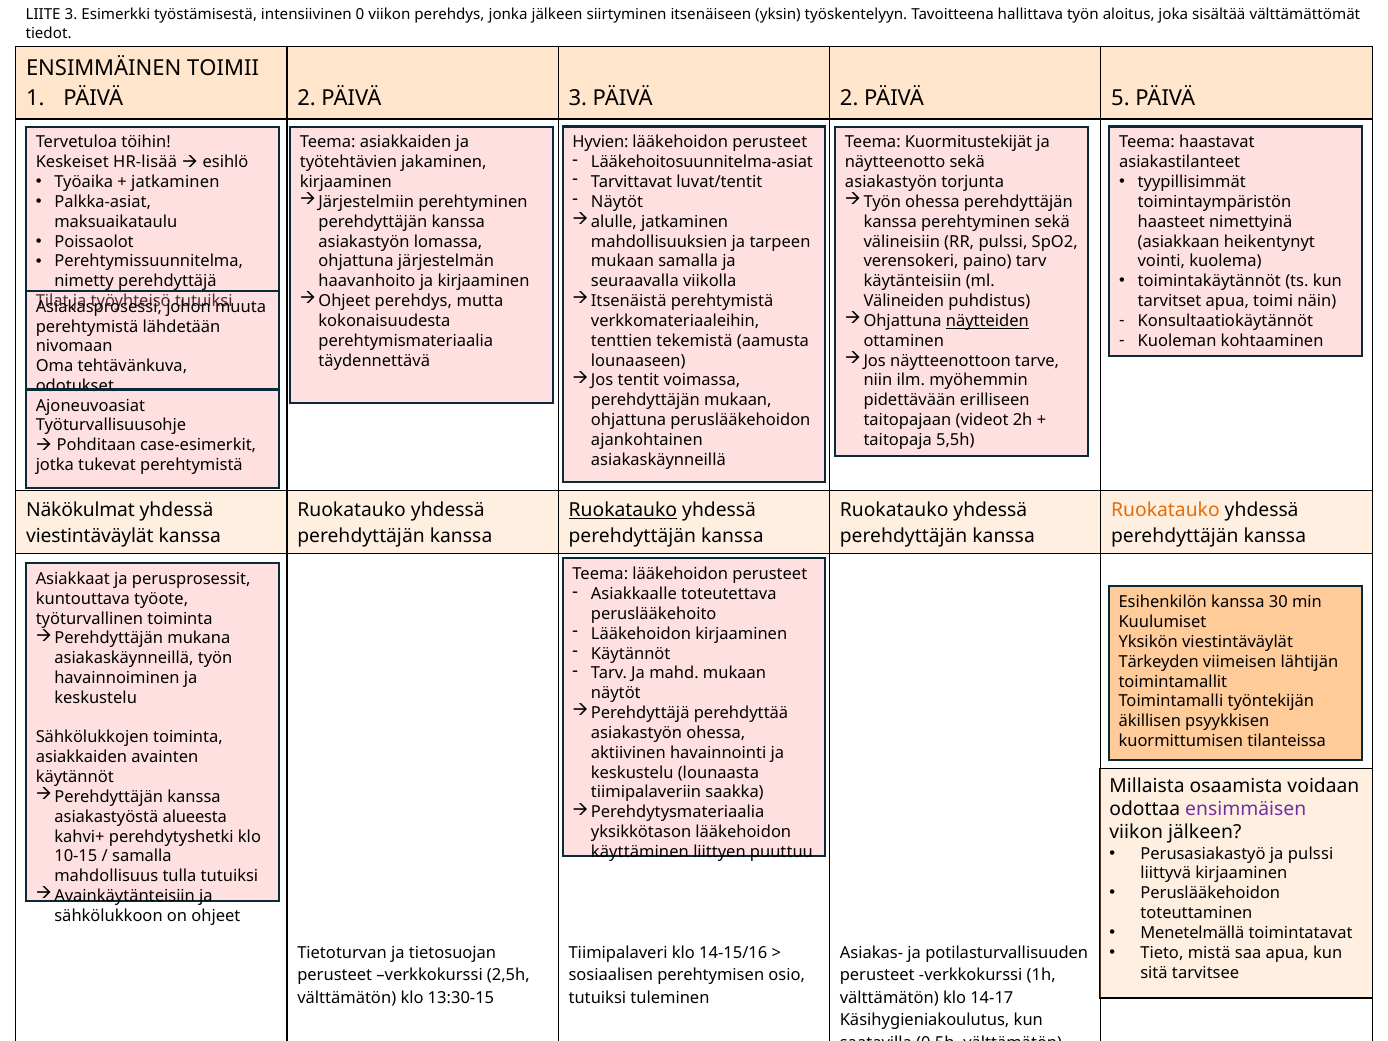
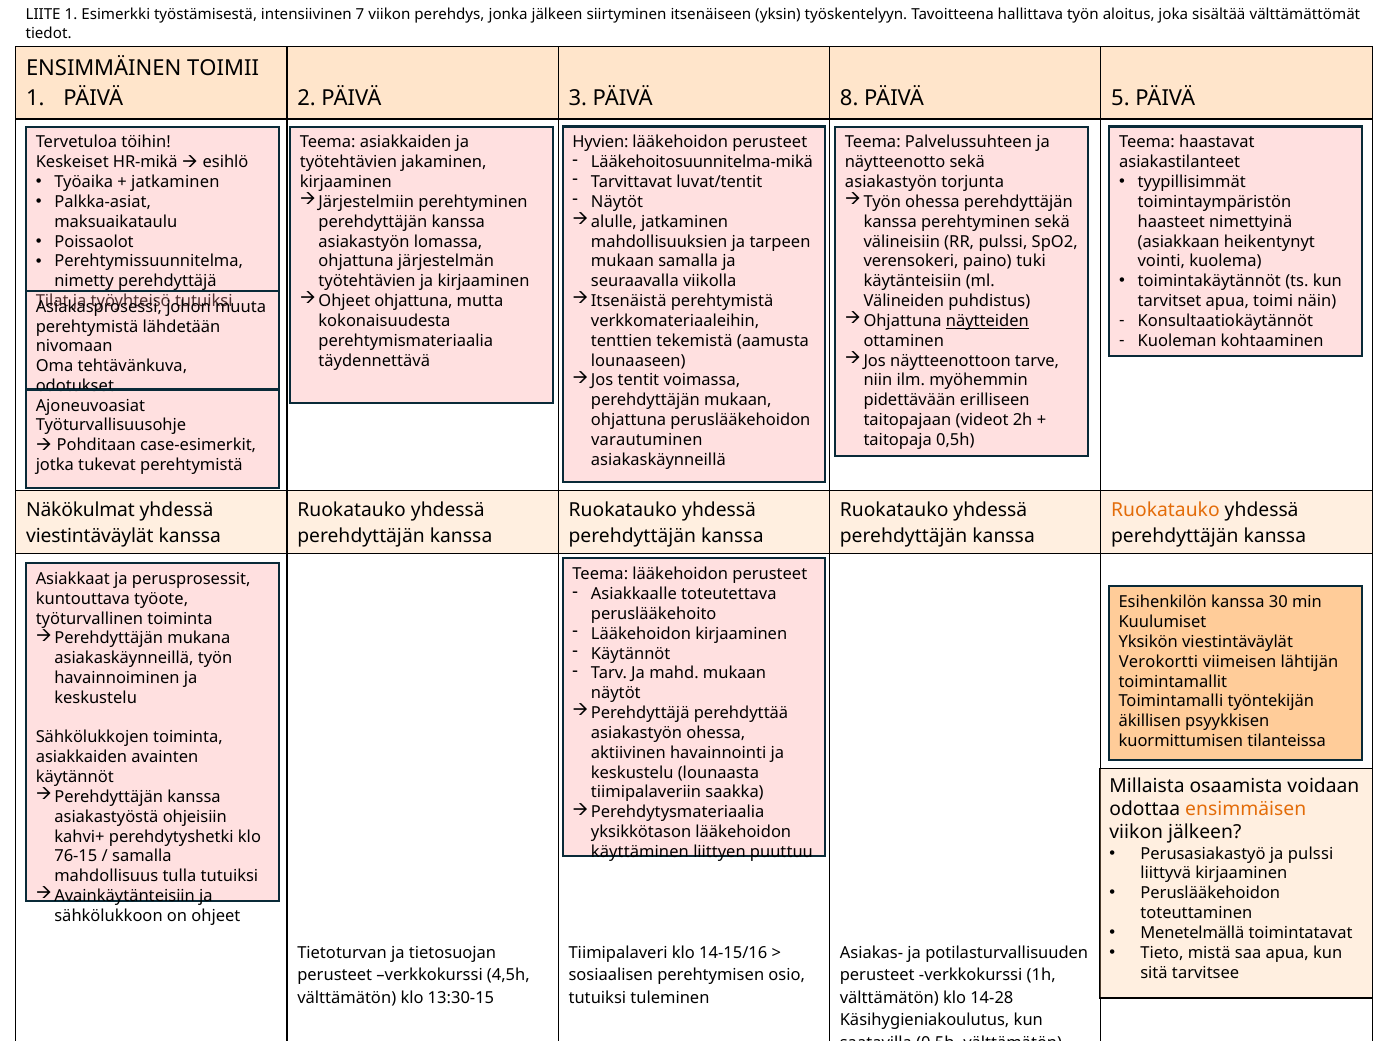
LIITE 3: 3 -> 1 (71, 15)
0: 0 -> 7 (360, 15)
3 PÄIVÄ 2: 2 -> 8 (849, 98)
Kuormitustekijät: Kuormitustekijät -> Palvelussuhteen (968, 142)
Lääkehoitosuunnitelma-asiat: Lääkehoitosuunnitelma-asiat -> Lääkehoitosuunnitelma-mikä (702, 162)
HR-lisää: HR-lisää -> HR-mikä (145, 162)
paino tarv: tarv -> tuki (1031, 261)
haavanhoito: haavanhoito -> työtehtävien (367, 281)
Ohjeet perehdys: perehdys -> ohjattuna (413, 301)
ajankohtainen: ajankohtainen -> varautuminen (647, 440)
taitopaja 5,5h: 5,5h -> 0,5h (955, 440)
Ruokatauko underline: present -> none (623, 510)
Tärkeyden: Tärkeyden -> Verokortti (1159, 662)
ensimmäisen colour: purple -> orange (1246, 809)
alueesta: alueesta -> ohjeisiin (195, 817)
10-15: 10-15 -> 76-15 (76, 857)
2,5h: 2,5h -> 4,5h (508, 975)
14-17: 14-17 -> 14-28 (992, 998)
